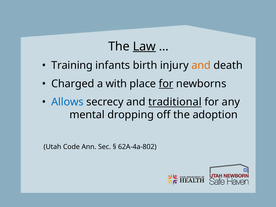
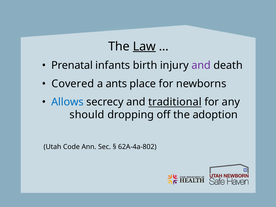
Training: Training -> Prenatal (72, 65)
and colour: orange -> purple (201, 65)
Charged: Charged -> Covered (73, 84)
with: with -> ants (116, 84)
for underline: present -> none (166, 84)
mental: mental -> should (87, 115)
